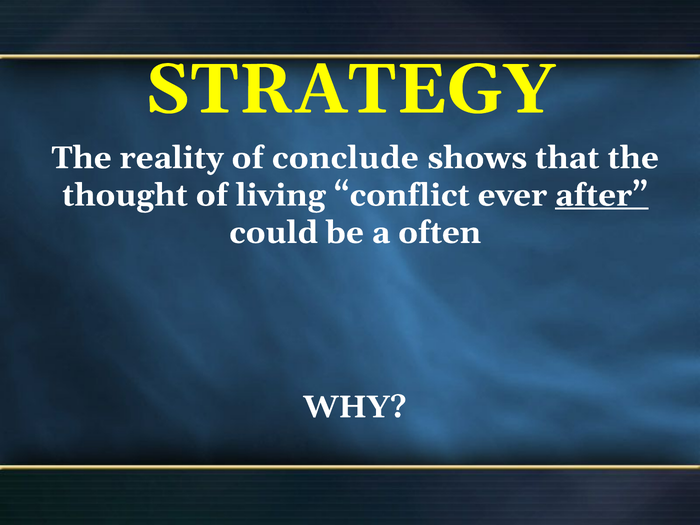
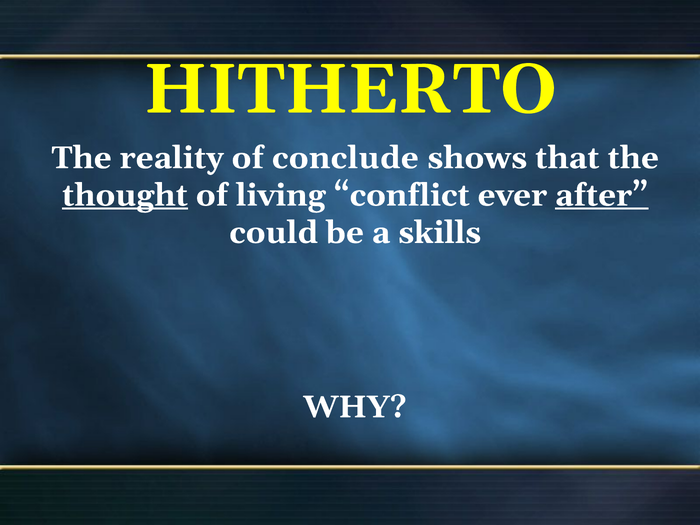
STRATEGY: STRATEGY -> HITHERTO (350, 89)
thought underline: none -> present (125, 195)
often: often -> skills (440, 233)
